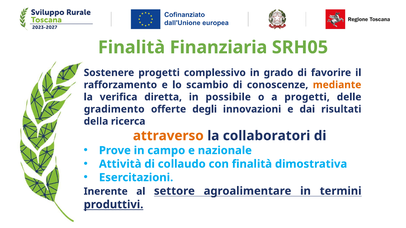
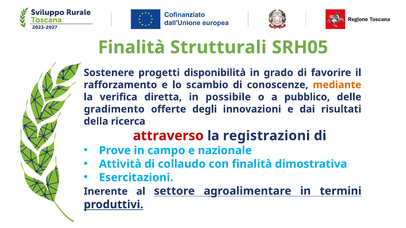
Finanziaria: Finanziaria -> Strutturali (218, 47)
complessivo: complessivo -> disponibilità (215, 73)
a progetti: progetti -> pubblico (307, 97)
attraverso colour: orange -> red (168, 136)
collaboratori: collaboratori -> registrazioni (266, 136)
